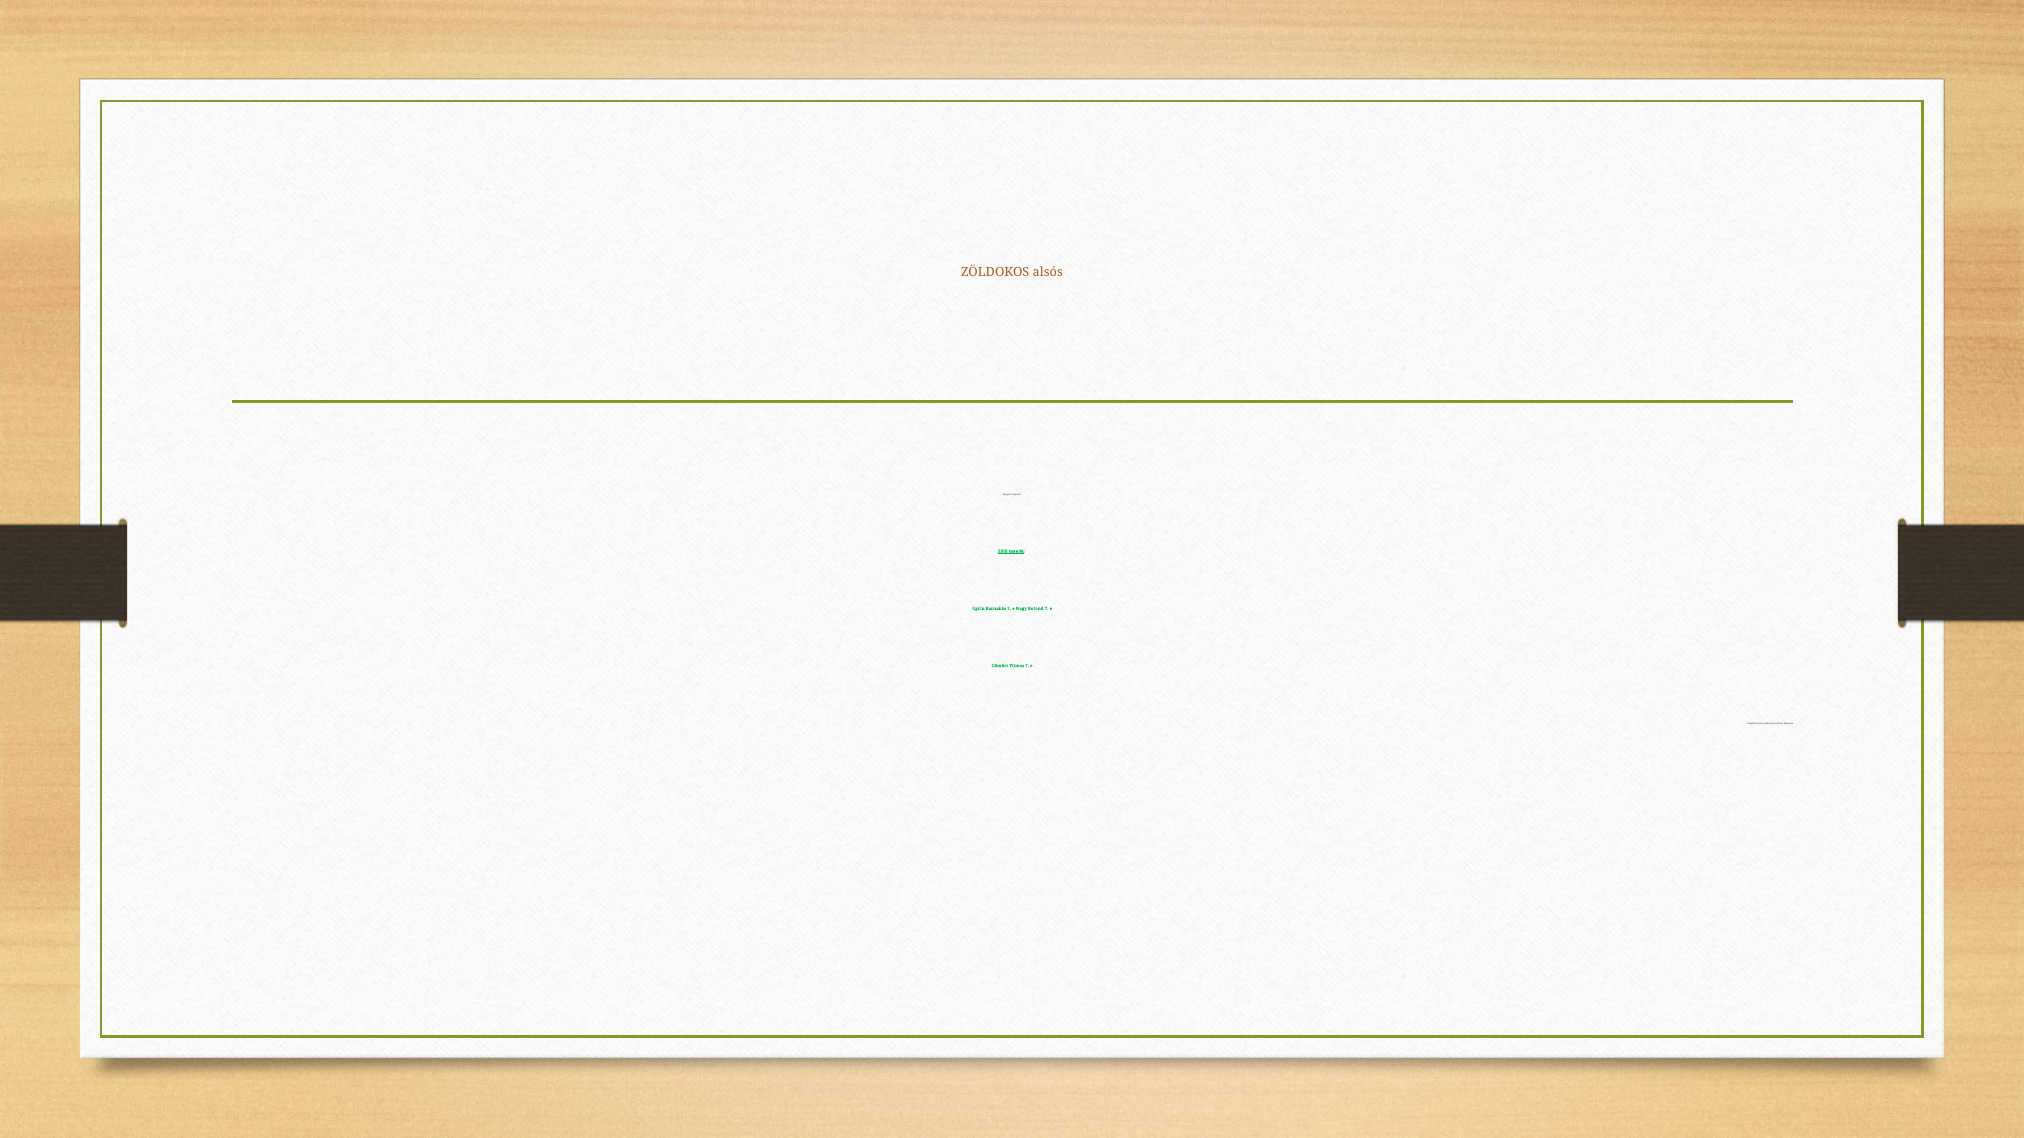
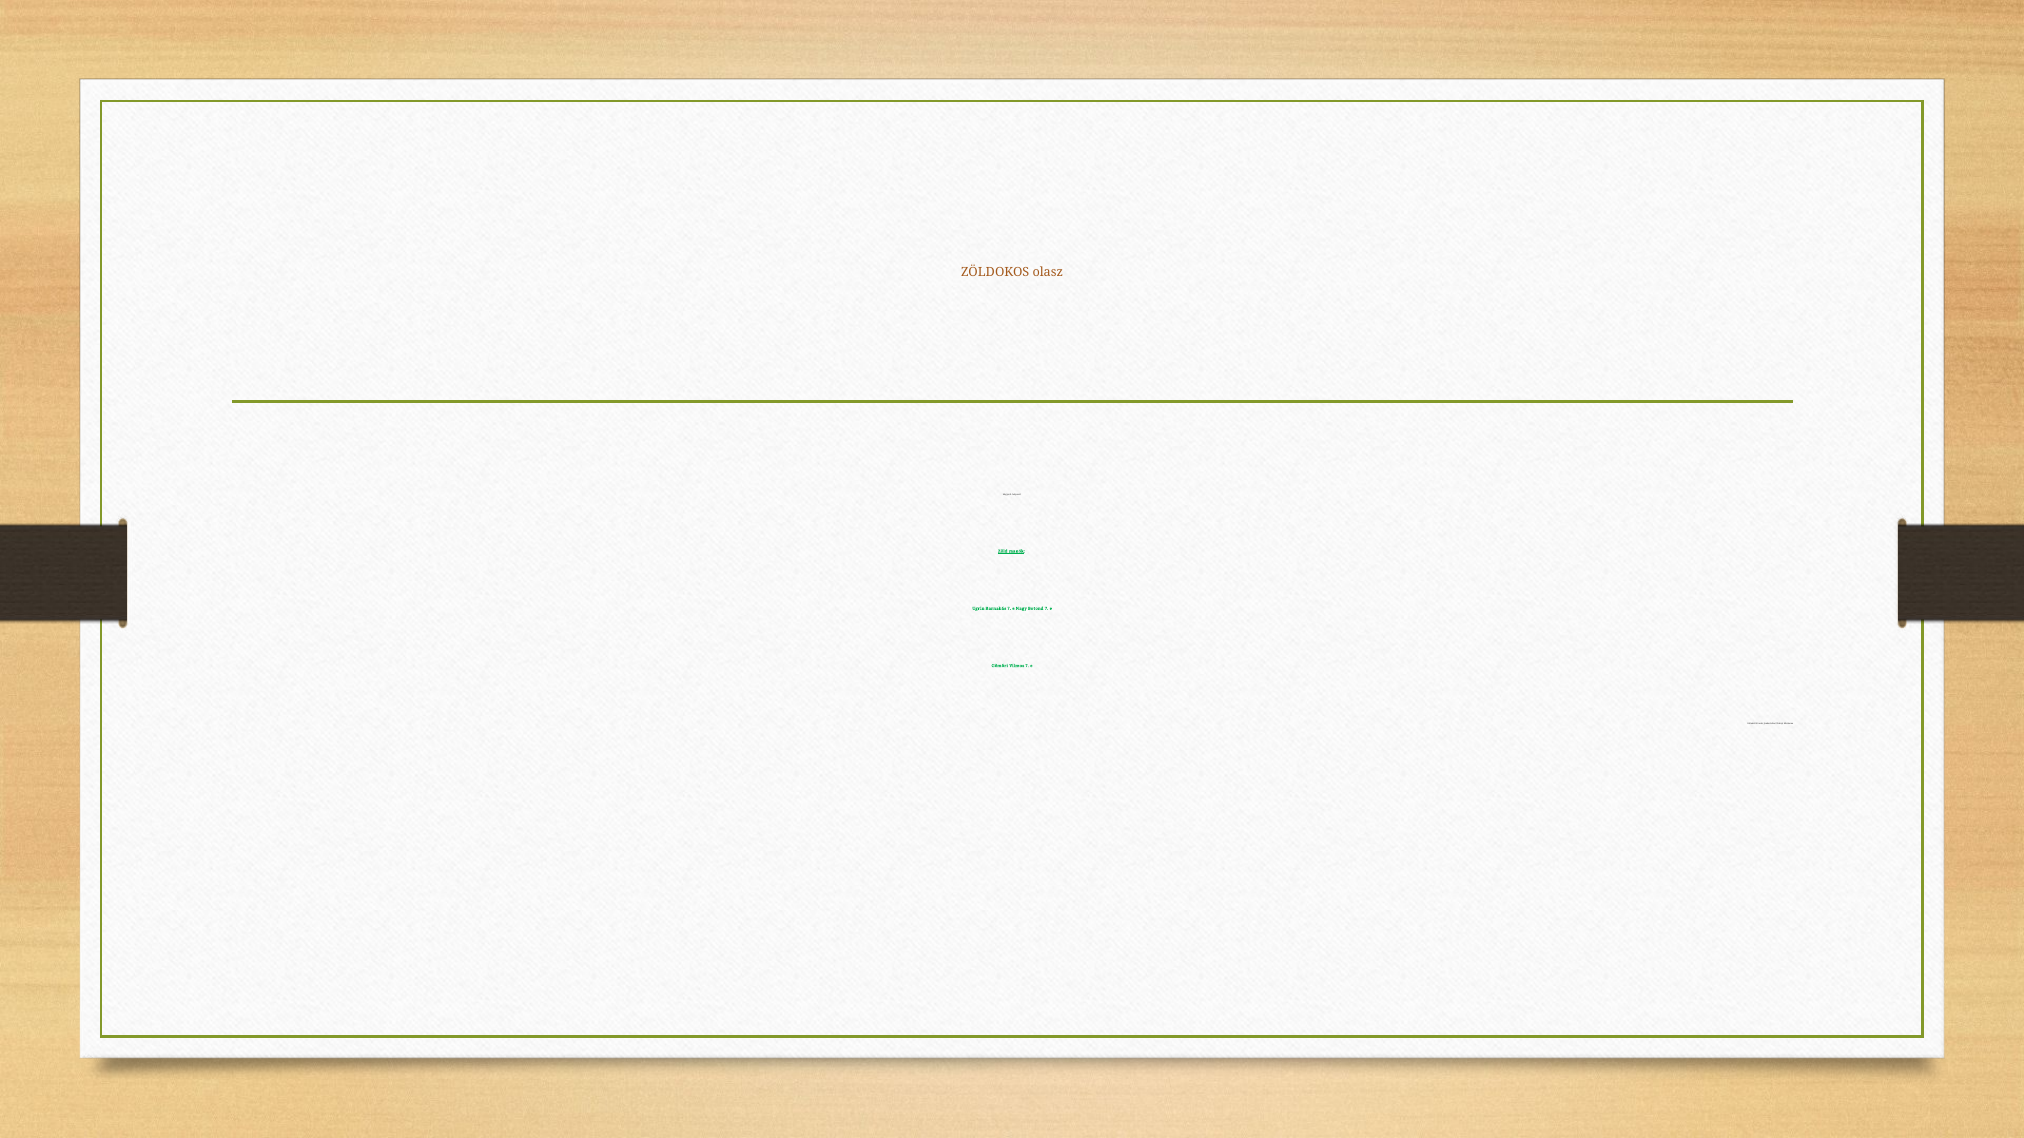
alsós: alsós -> olasz (1048, 272)
